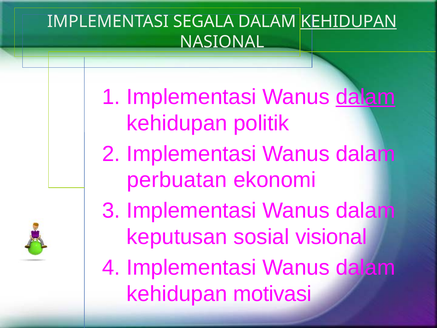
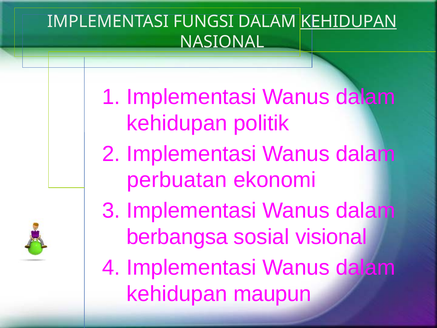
SEGALA: SEGALA -> FUNGSI (203, 21)
dalam underline: present -> none (365, 97)
keputusan: keputusan -> berbangsa (177, 237)
motivasi: motivasi -> maupun (272, 294)
